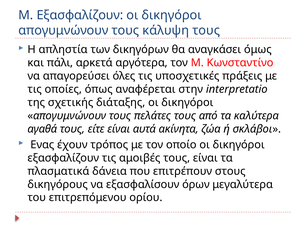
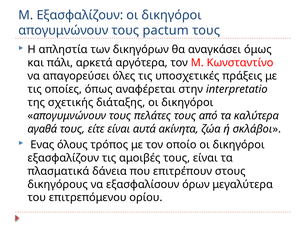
κάλυψη: κάλυψη -> pactum (166, 30)
έχουν: έχουν -> όλους (72, 145)
